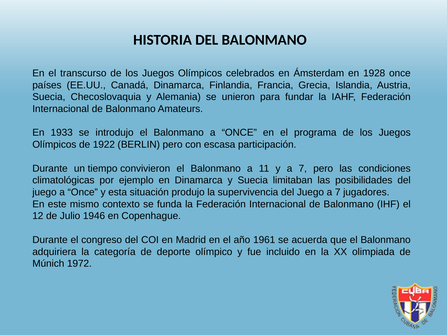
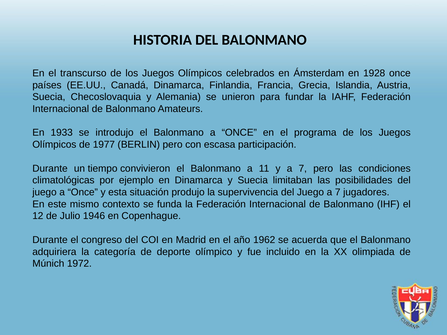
1922: 1922 -> 1977 (104, 145)
1961: 1961 -> 1962 (264, 240)
